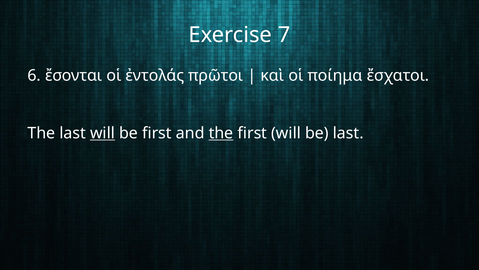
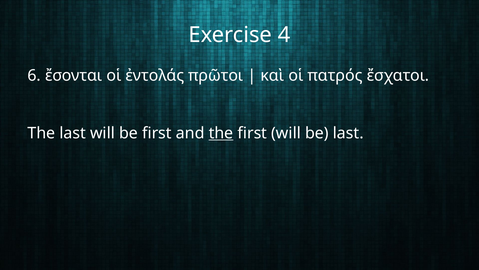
7: 7 -> 4 (284, 35)
ποίημα: ποίημα -> πατρός (335, 75)
will underline: present -> none (103, 133)
